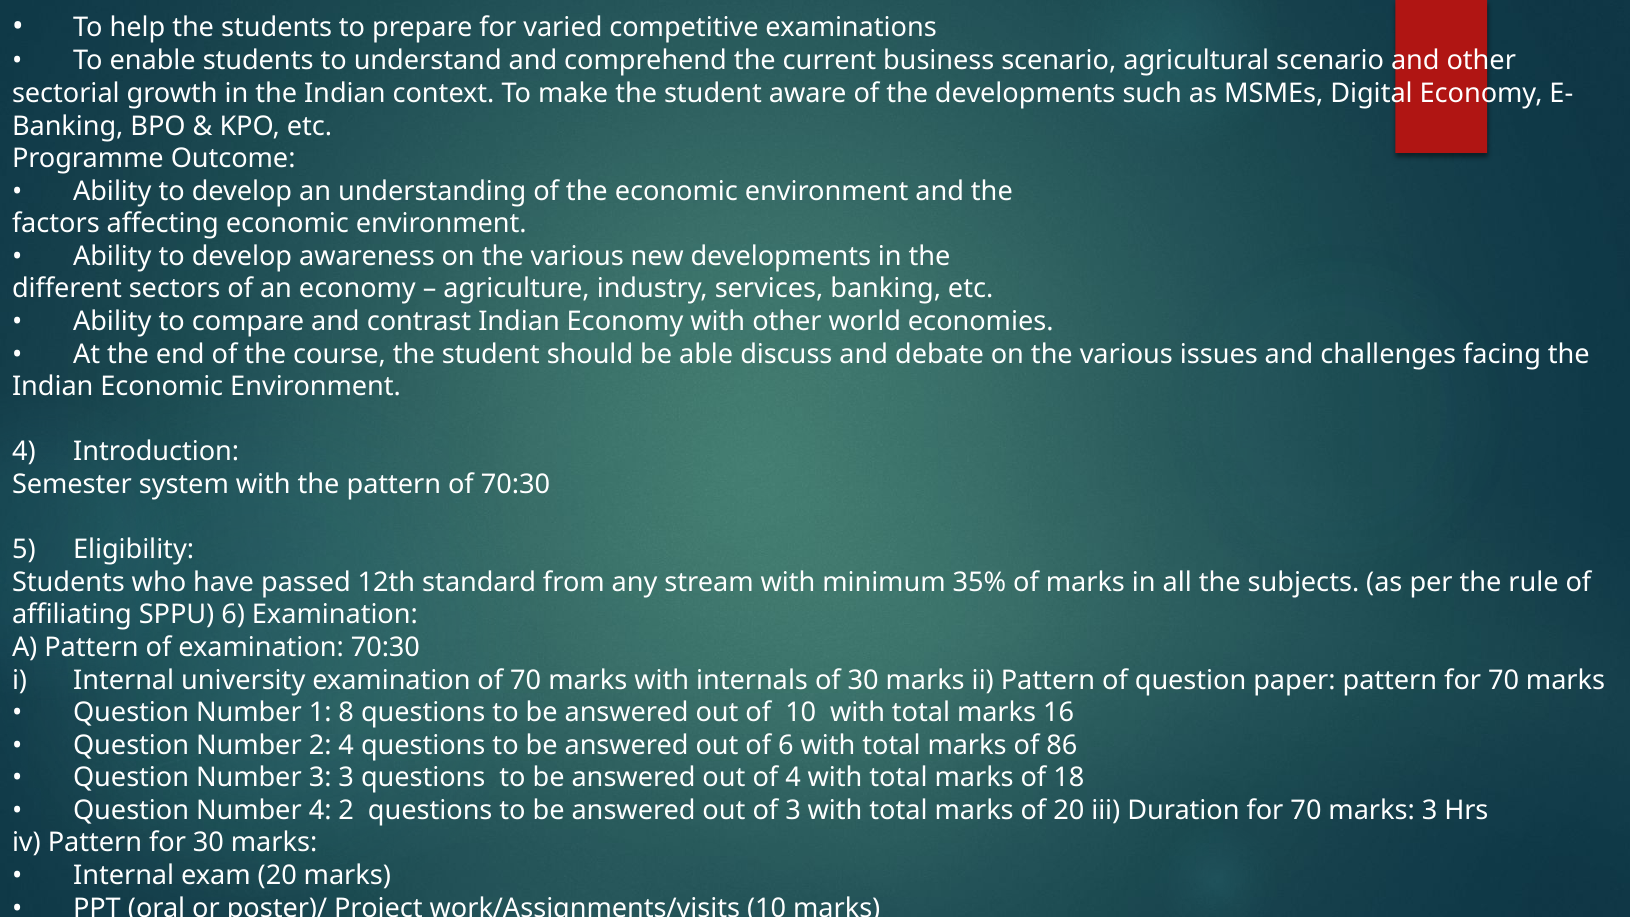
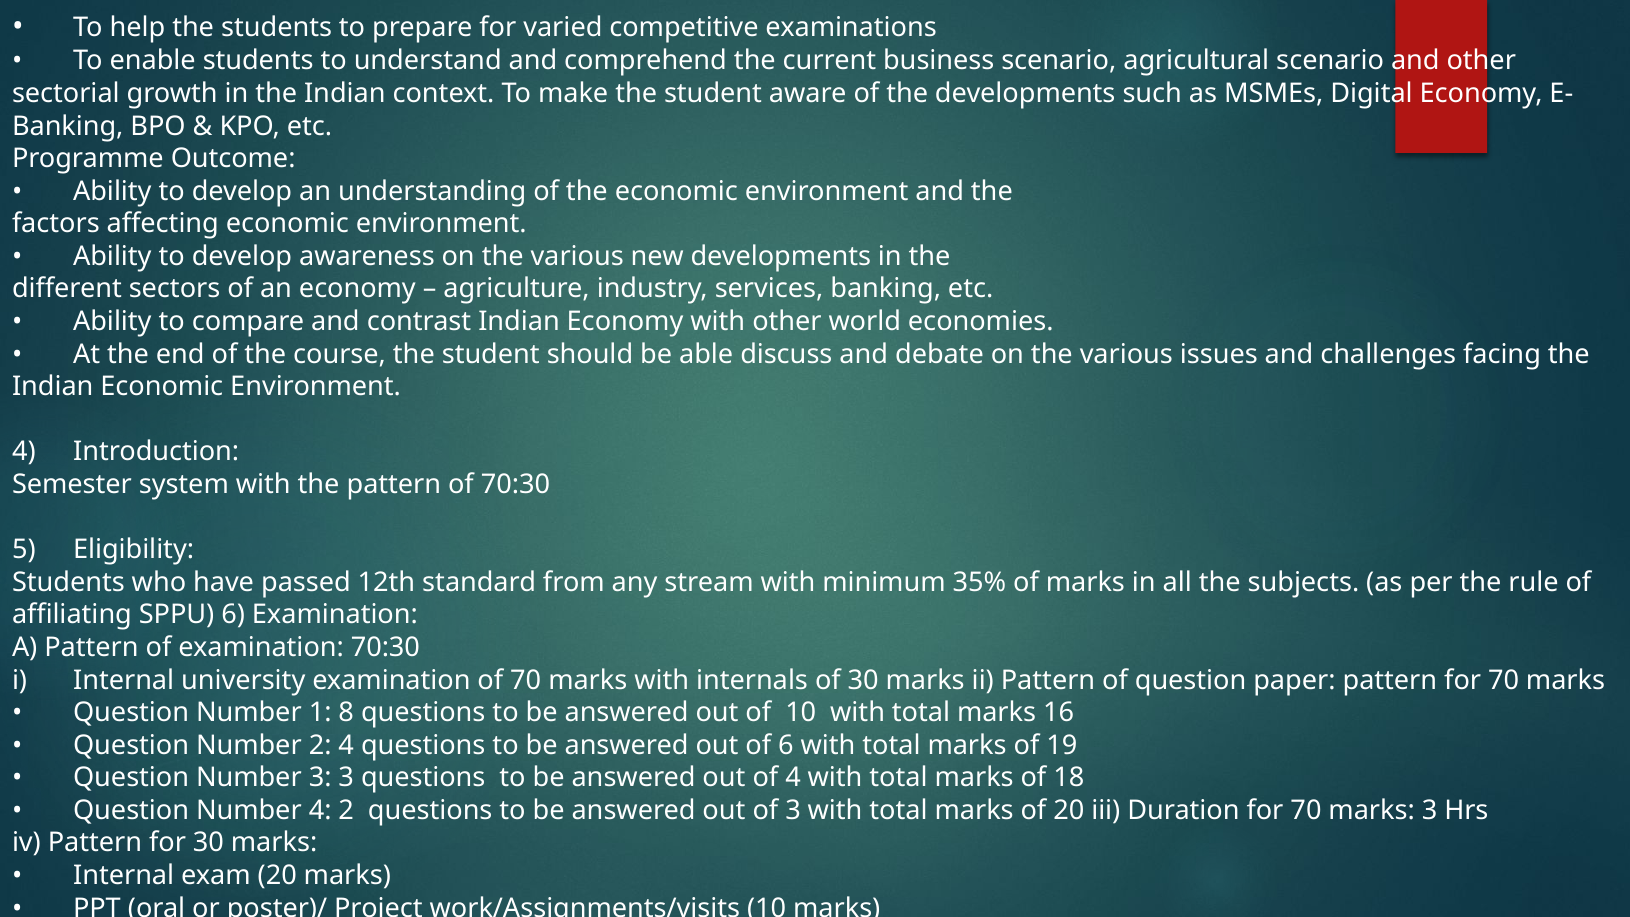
86: 86 -> 19 (1062, 745)
